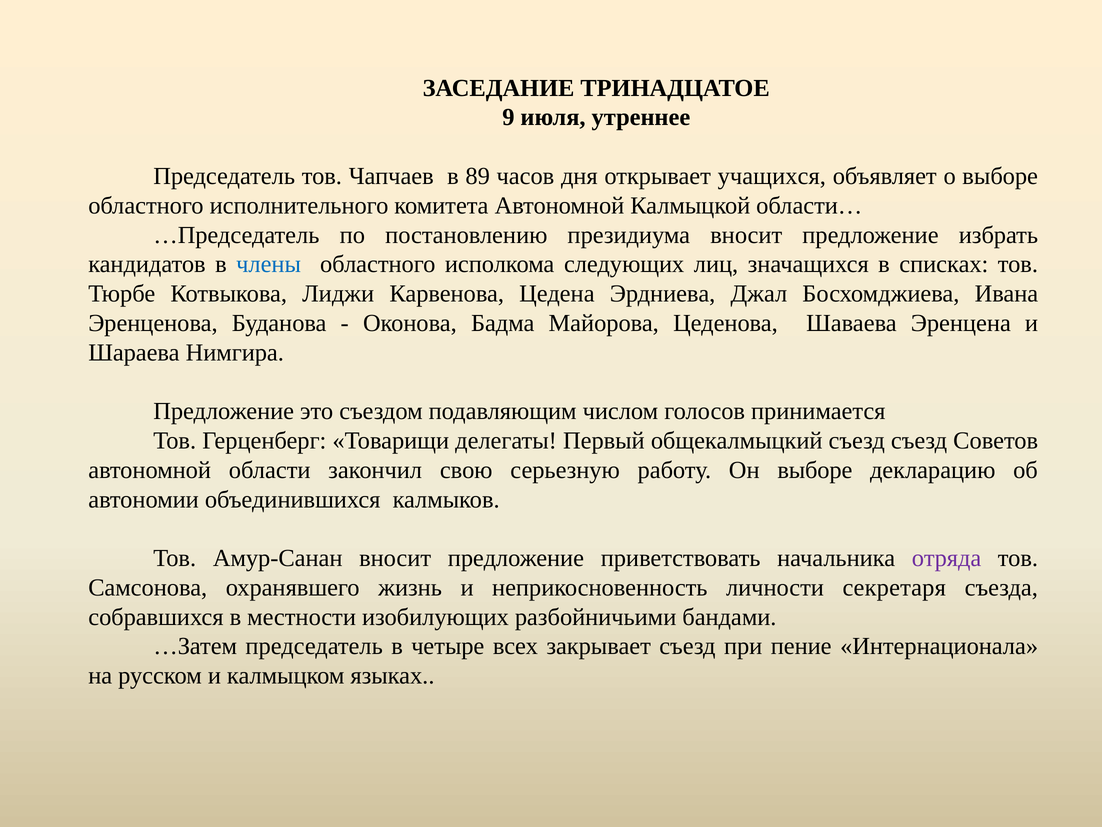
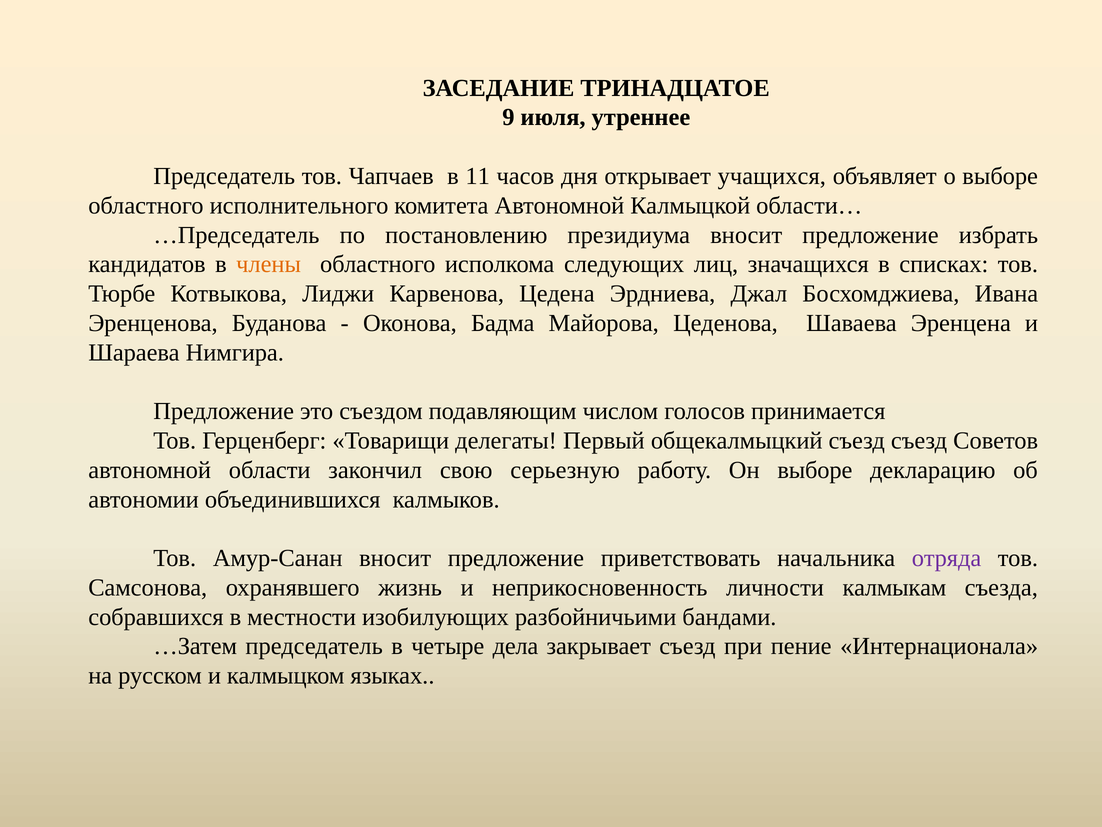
89: 89 -> 11 (478, 176)
члены colour: blue -> orange (269, 264)
секретаря: секретаря -> калмыкам (894, 587)
всех: всех -> дела (515, 646)
